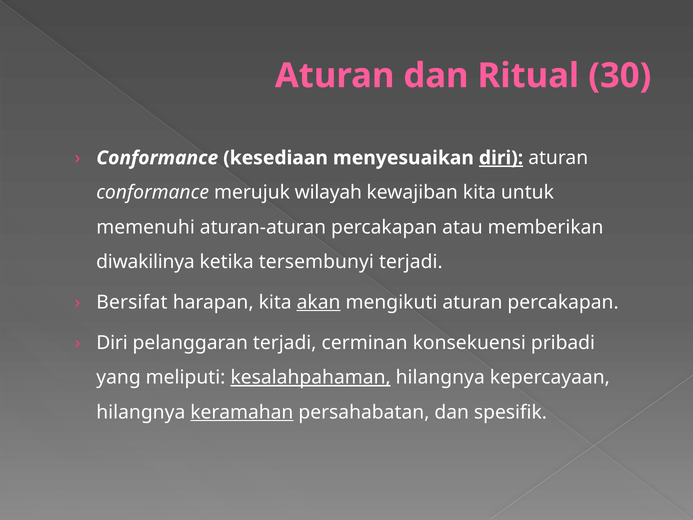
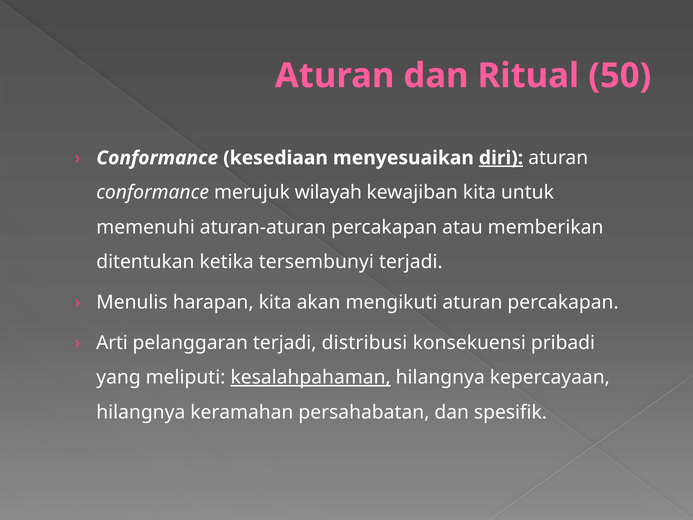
30: 30 -> 50 (620, 76)
diwakilinya: diwakilinya -> ditentukan (145, 262)
Bersifat: Bersifat -> Menulis (132, 302)
akan underline: present -> none (319, 302)
Diri: Diri -> Arti (112, 343)
cerminan: cerminan -> distribusi (365, 343)
keramahan underline: present -> none (242, 412)
